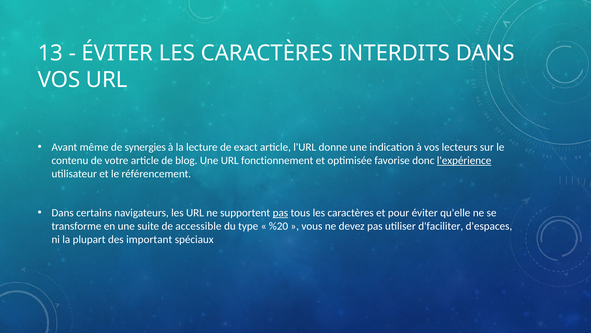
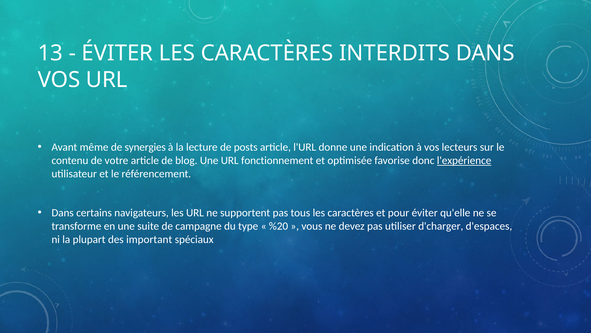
exact: exact -> posts (246, 147)
pas underline: present -> none (280, 212)
accessible: accessible -> campagne (199, 226)
d'faciliter: d'faciliter -> d'charger (441, 226)
